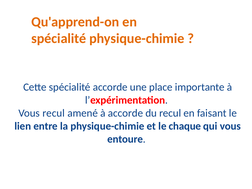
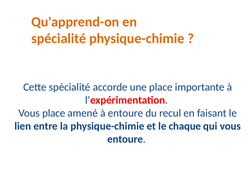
Vous recul: recul -> place (54, 113)
à accorde: accorde -> entoure (125, 113)
